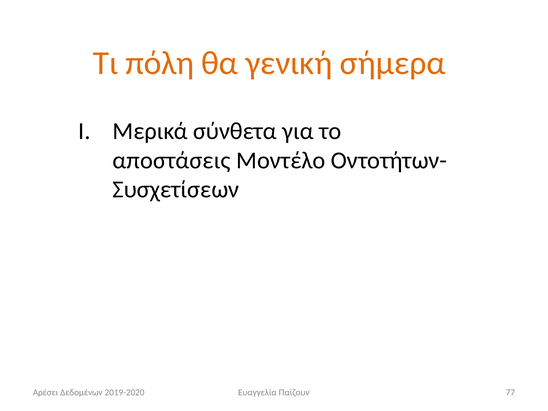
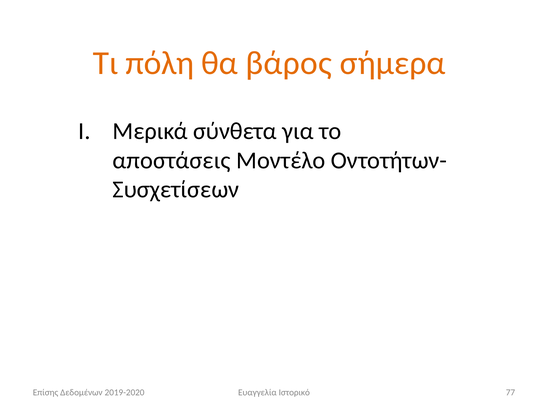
γενική: γενική -> βάρος (289, 63)
Αρέσει: Αρέσει -> Επίσης (46, 392)
Παίζουν: Παίζουν -> Ιστορικό (294, 392)
